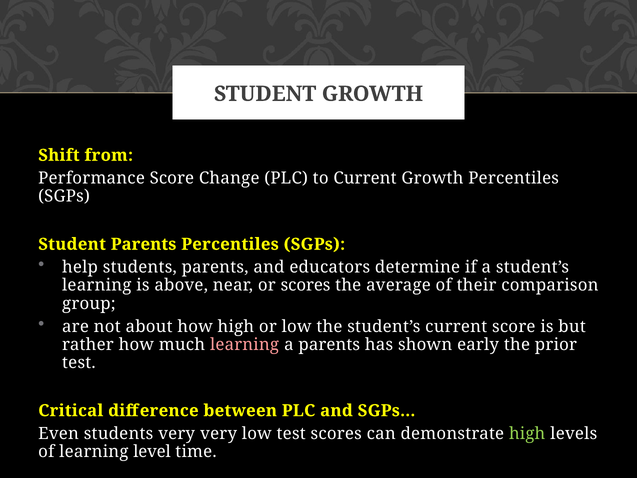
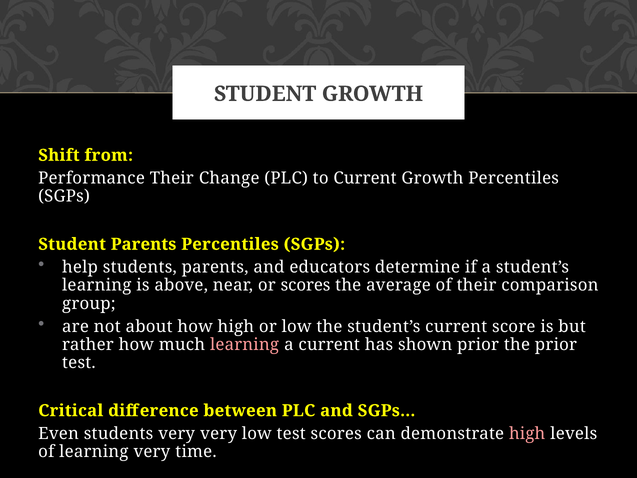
Performance Score: Score -> Their (172, 178)
a parents: parents -> current (329, 344)
shown early: early -> prior (478, 344)
high colour: light green -> pink (527, 433)
learning level: level -> very (152, 452)
